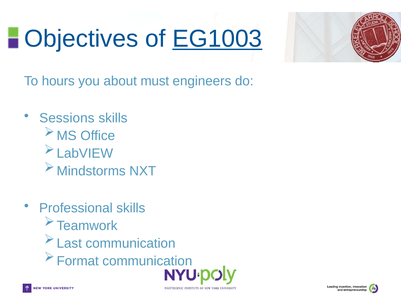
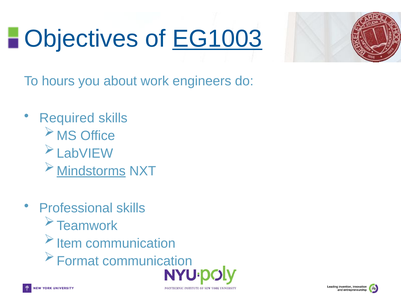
must: must -> work (155, 81)
Sessions: Sessions -> Required (67, 118)
Mindstorms underline: none -> present (91, 171)
Last: Last -> Item (69, 243)
